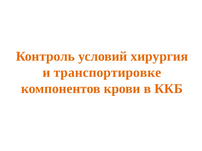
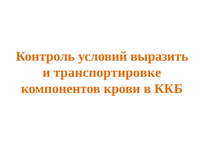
хирургия: хирургия -> выразить (159, 57)
